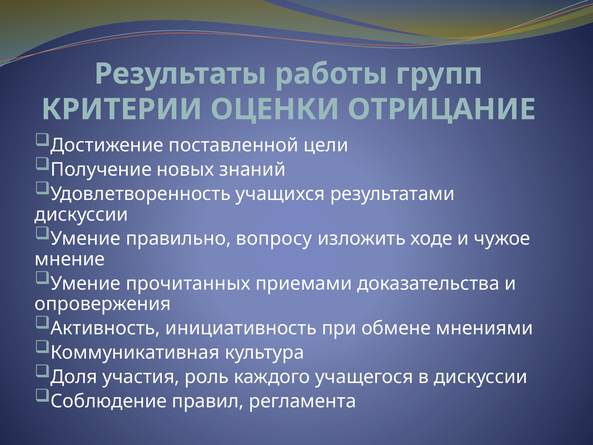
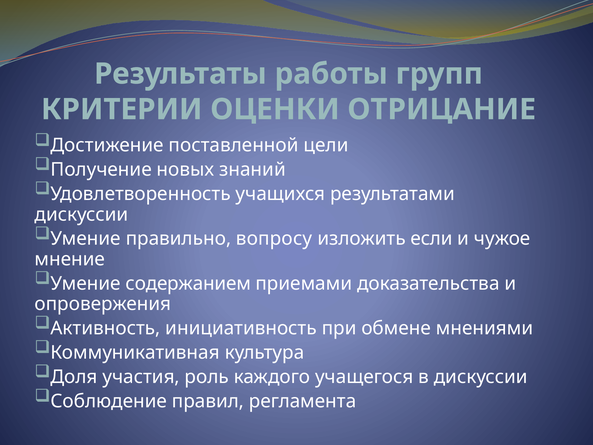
ходе: ходе -> если (432, 239)
прочитанных: прочитанных -> содержанием (188, 283)
